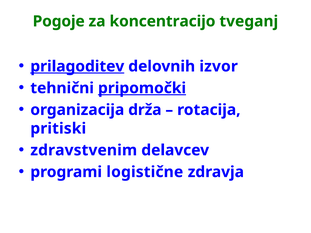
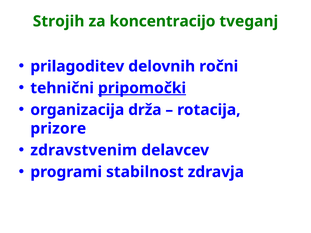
Pogoje: Pogoje -> Strojih (59, 21)
prilagoditev underline: present -> none (77, 66)
izvor: izvor -> ročni (219, 66)
pritiski: pritiski -> prizore (58, 129)
logistične: logistične -> stabilnost (145, 172)
